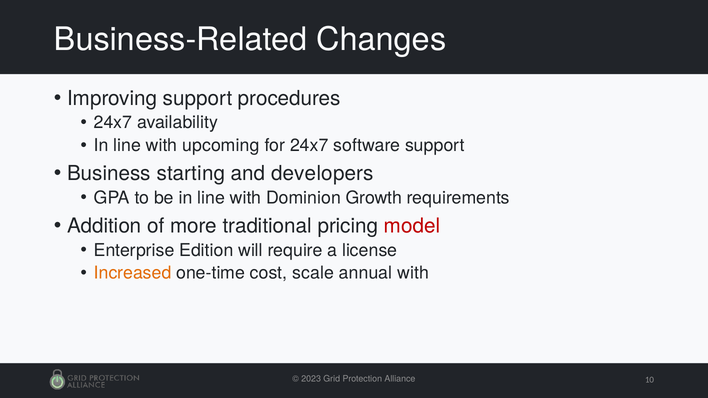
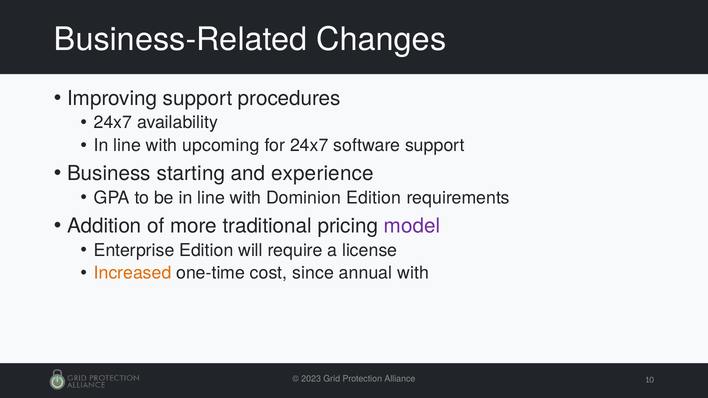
developers: developers -> experience (322, 174)
Dominion Growth: Growth -> Edition (374, 198)
model colour: red -> purple (412, 226)
scale: scale -> since (313, 273)
